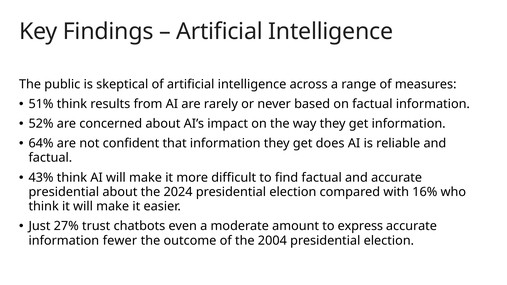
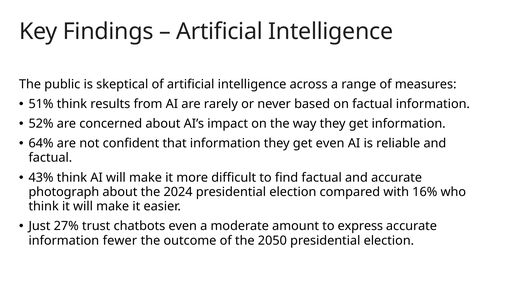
get does: does -> even (330, 143)
presidential: presidential -> photograph (64, 192)
2004: 2004 -> 2050 (272, 241)
